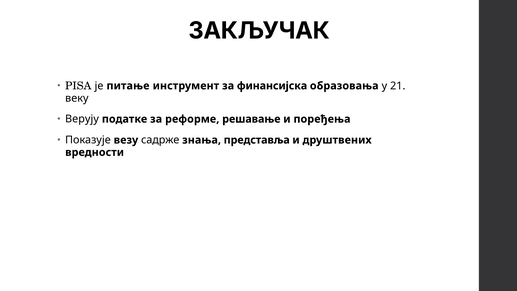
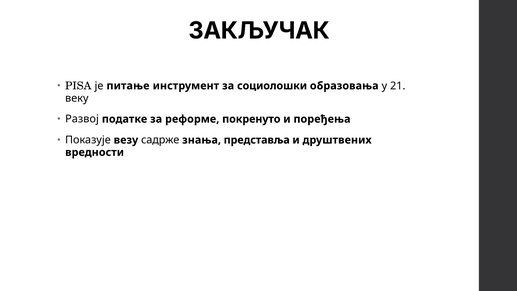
финансијска: финансијска -> социолошки (272, 86)
Верују: Верују -> Развој (82, 119)
решавање: решавање -> покренуто (251, 119)
